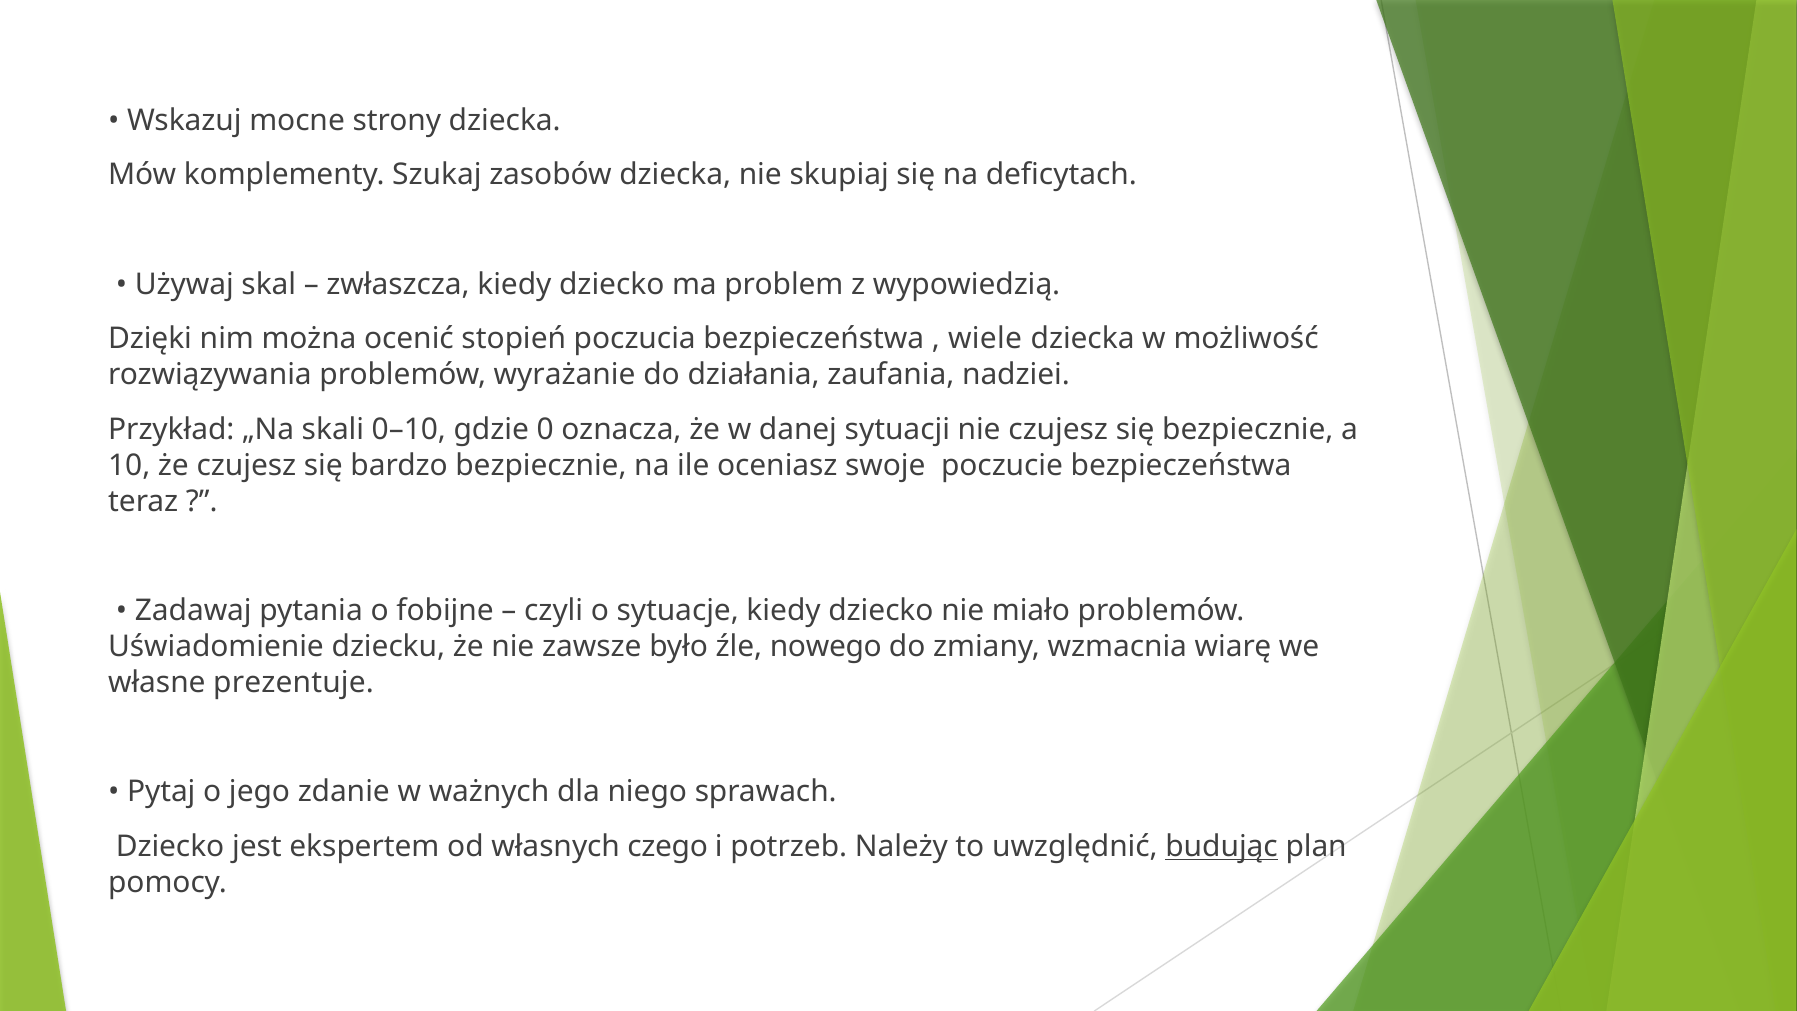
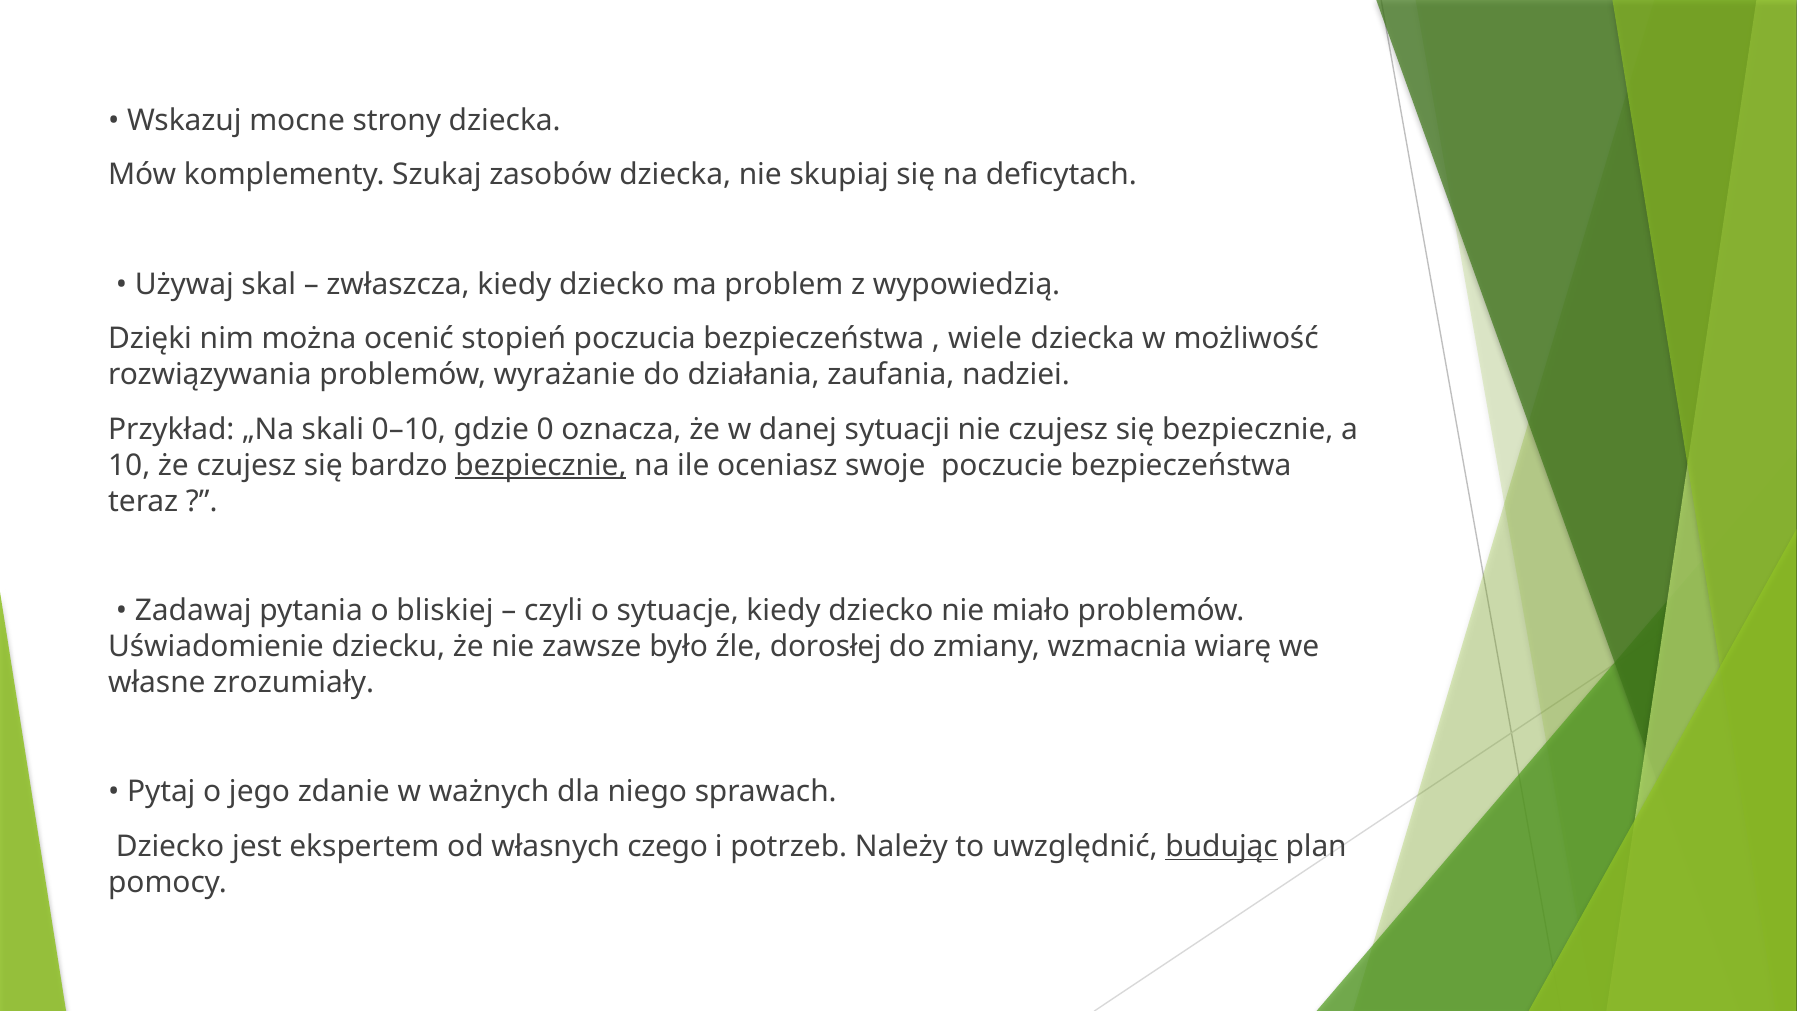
bezpiecznie underline: none -> present (541, 465)
fobijne: fobijne -> bliskiej (445, 611)
nowego: nowego -> dorosłej (826, 647)
prezentuje: prezentuje -> zrozumiały (294, 682)
